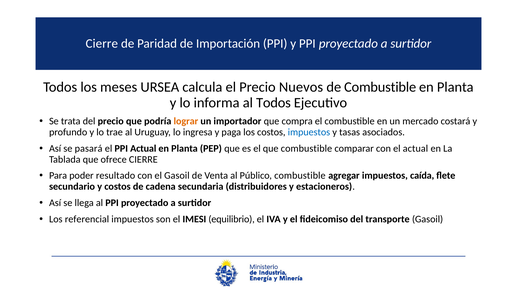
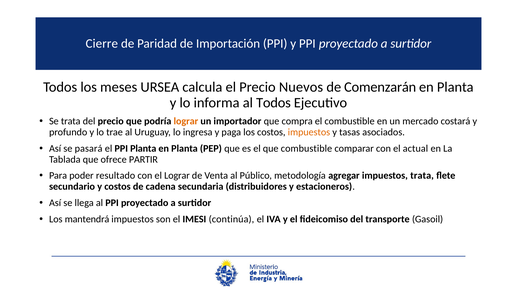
de Combustible: Combustible -> Comenzarán (380, 87)
impuestos colour: blue -> orange (309, 132)
PPI Actual: Actual -> Planta (143, 148)
ofrece CIERRE: CIERRE -> PARTIR (143, 159)
el Gasoil: Gasoil -> Lograr (177, 176)
Público combustible: combustible -> metodología (300, 176)
impuestos caída: caída -> trata (422, 176)
referencial: referencial -> mantendrá (87, 219)
equilibrio: equilibrio -> continúa (231, 219)
